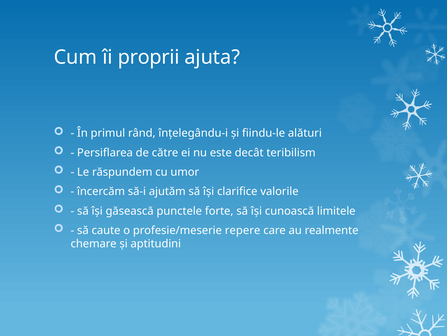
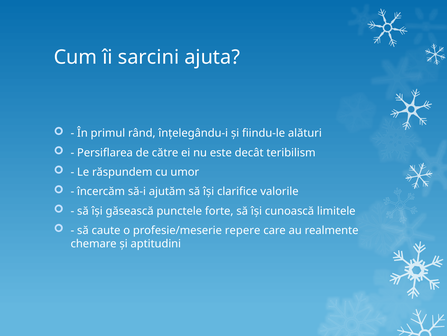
proprii: proprii -> sarcini (149, 57)
